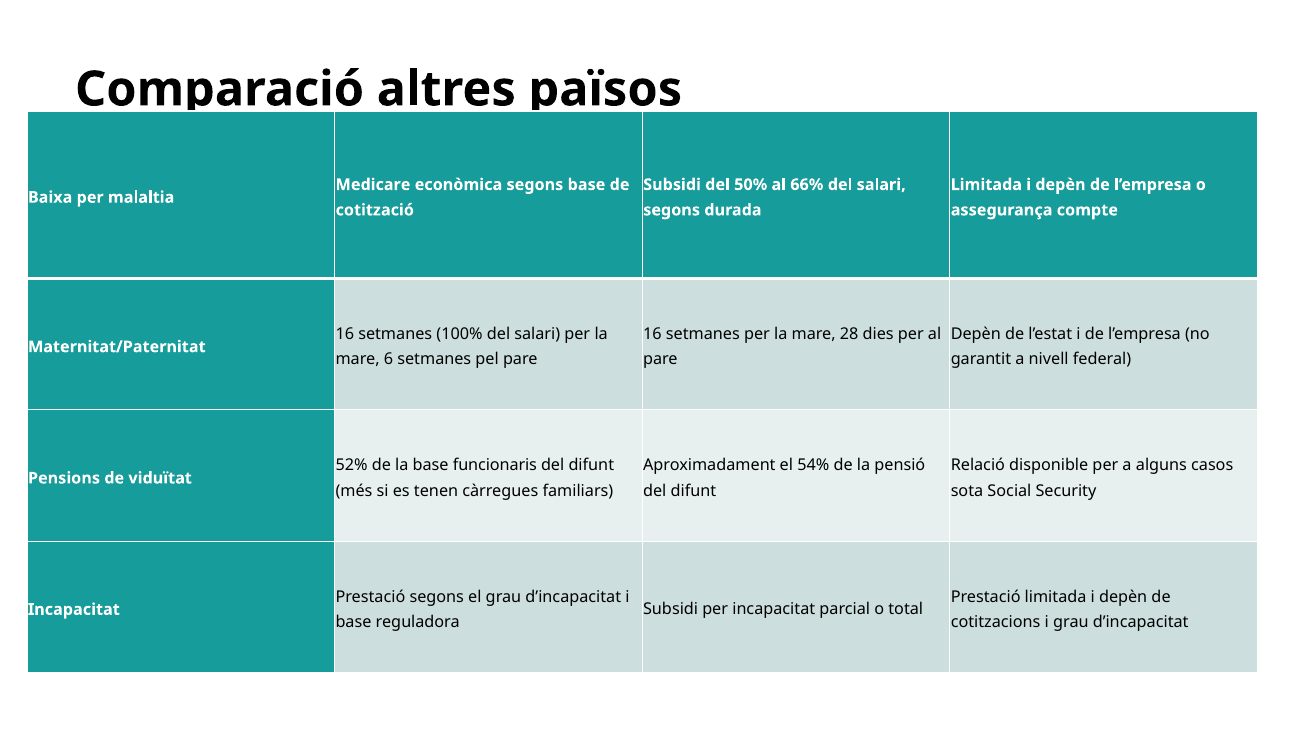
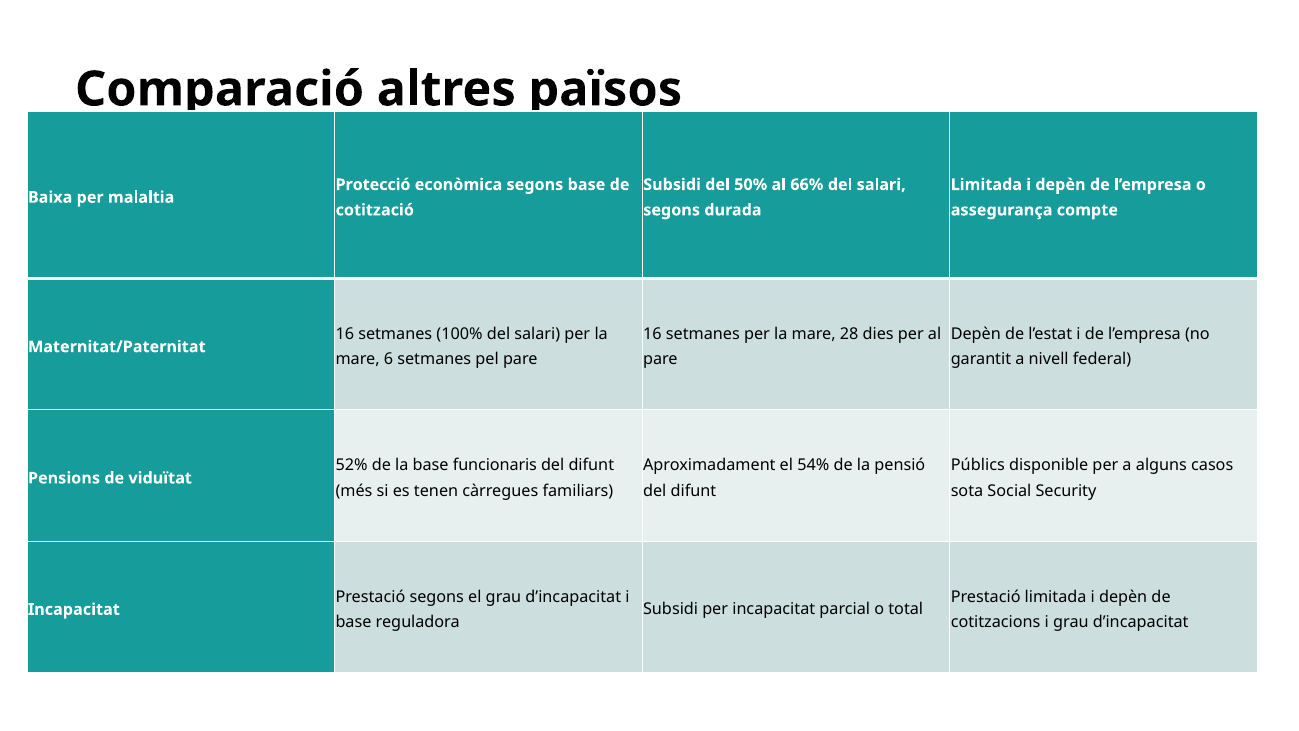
Medicare: Medicare -> Protecció (373, 185)
Relació: Relació -> Públics (978, 465)
